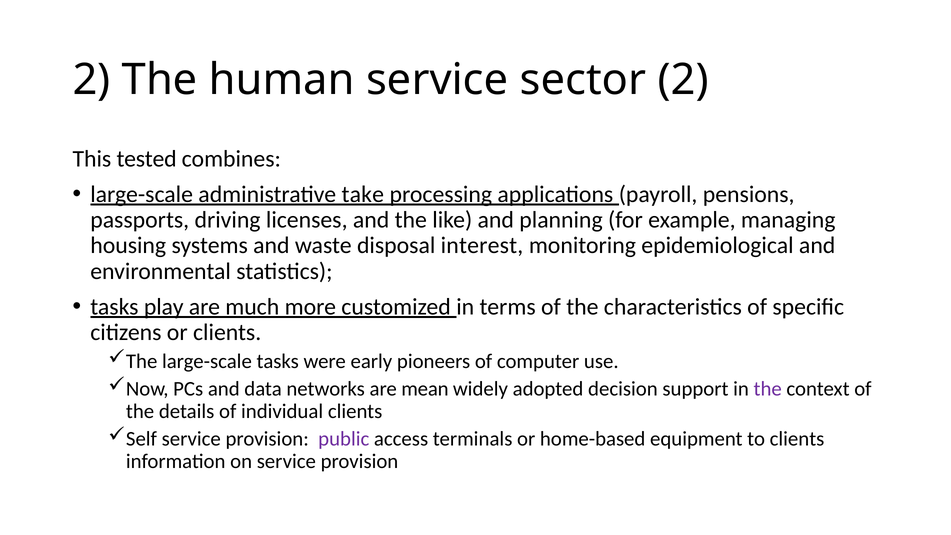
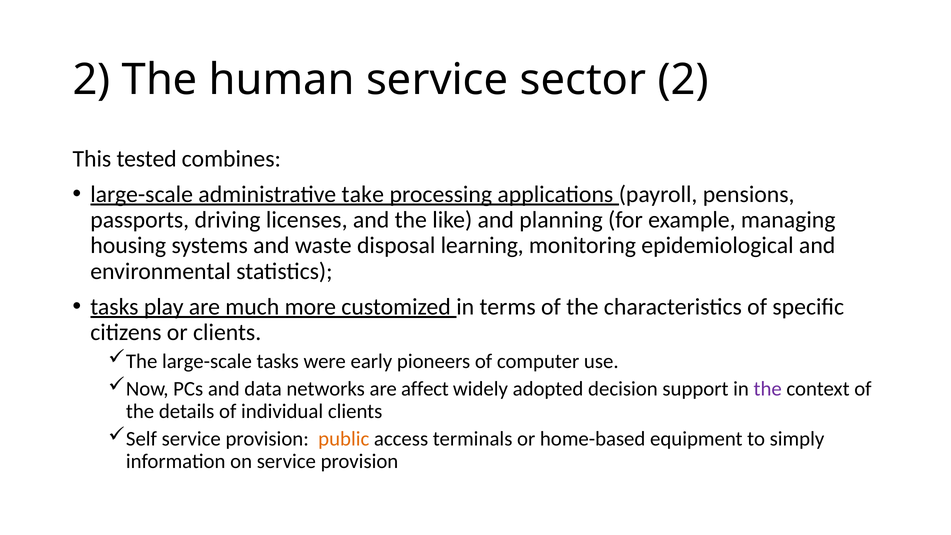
interest: interest -> learning (482, 246)
mean: mean -> affect (425, 389)
public colour: purple -> orange (344, 439)
to clients: clients -> simply (797, 439)
